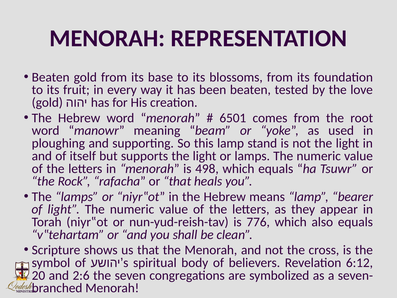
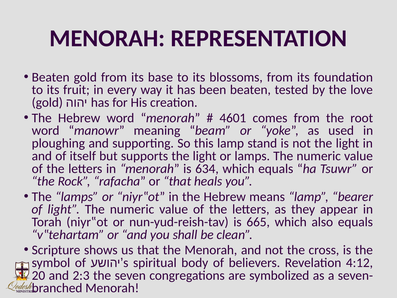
6501: 6501 -> 4601 (233, 118)
498: 498 -> 634 (207, 168)
776: 776 -> 665 (258, 222)
6:12: 6:12 -> 4:12 (359, 263)
2:6: 2:6 -> 2:3 (81, 275)
